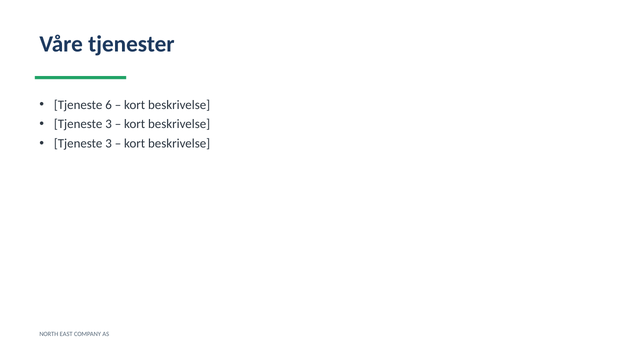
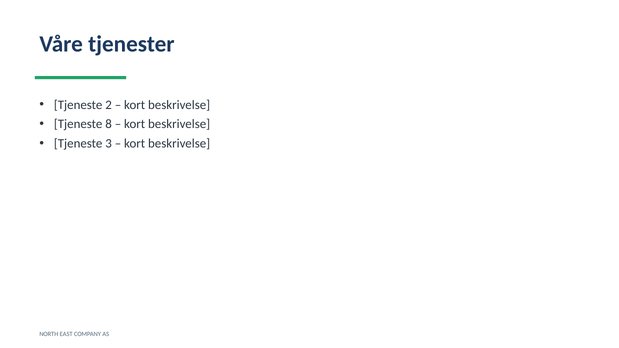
6: 6 -> 2 (109, 105)
3: 3 -> 8 (109, 124)
